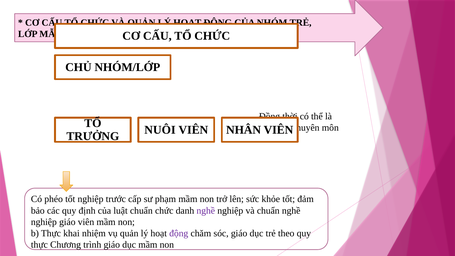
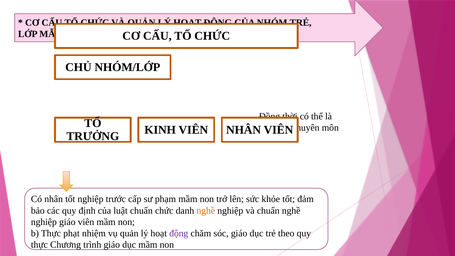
NUÔI: NUÔI -> KINH (160, 130)
Có phéo: phéo -> nhân (54, 199)
nghề colour: purple -> orange (206, 211)
khai: khai -> phạt (71, 233)
